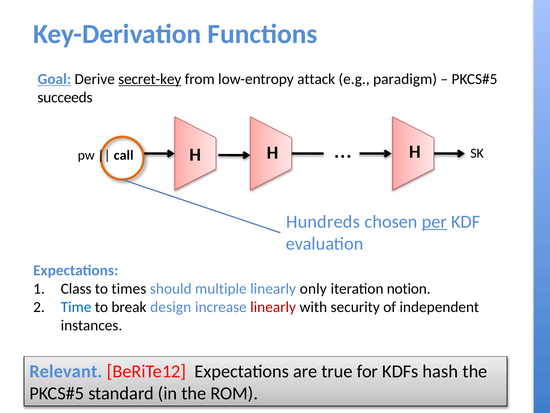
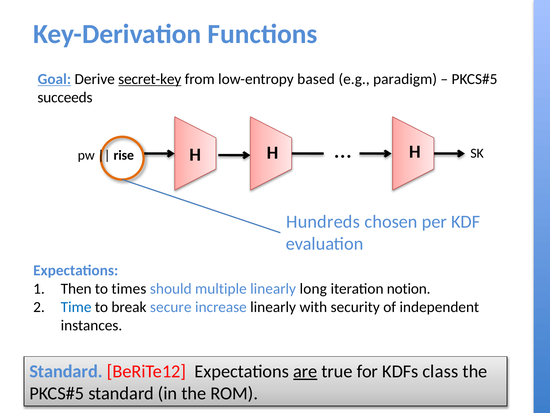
attack: attack -> based (316, 79)
call: call -> rise (124, 155)
per underline: present -> none (434, 221)
Class: Class -> Then (76, 288)
only: only -> long (313, 288)
design: design -> secure (171, 307)
linearly colour: red -> black (273, 307)
Relevant: Relevant -> Standard (66, 371)
are underline: none -> present (305, 371)
hash: hash -> class (440, 371)
